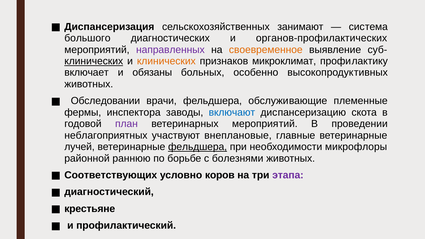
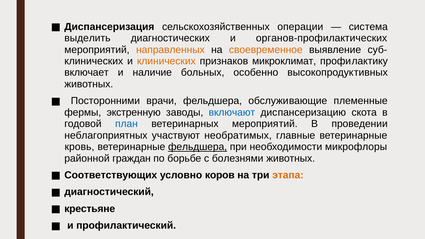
занимают: занимают -> операции (300, 27)
большого: большого -> выделить (87, 38)
направленных colour: purple -> orange (170, 50)
клинических underline: present -> none (94, 61)
обязаны: обязаны -> наличие (152, 73)
Обследовании: Обследовании -> Посторонними (105, 101)
инспектора: инспектора -> экстренную (134, 112)
план colour: purple -> blue (126, 124)
внеплановые: внеплановые -> необратимых (238, 135)
лучей: лучей -> кровь (79, 147)
раннюю: раннюю -> граждан (132, 158)
этапа colour: purple -> orange (288, 175)
